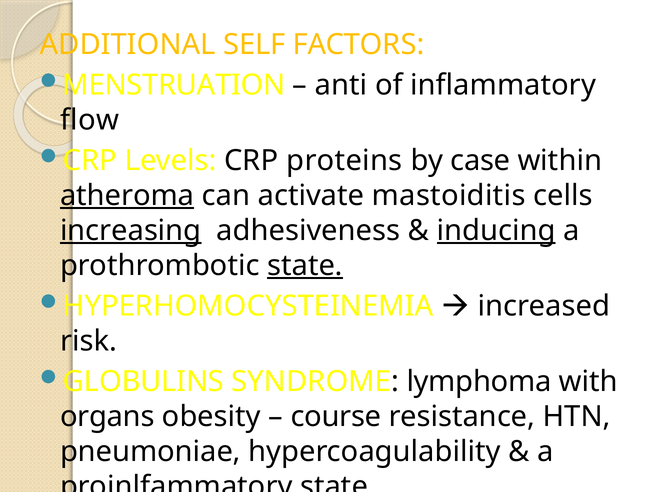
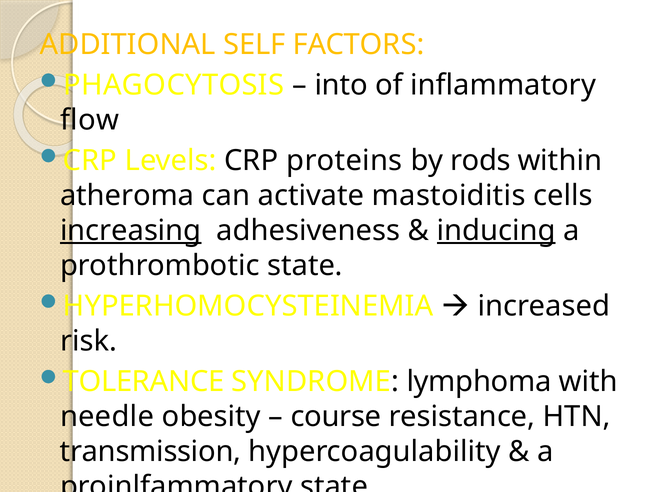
MENSTRUATION: MENSTRUATION -> PHAGOCYTOSIS (174, 85)
anti: anti -> into (341, 85)
case: case -> rods (480, 161)
atheroma underline: present -> none (127, 196)
state underline: present -> none (305, 266)
GLOBULINS: GLOBULINS -> TOLERANCE (144, 381)
organs: organs -> needle (107, 416)
pneumoniae: pneumoniae -> transmission (150, 451)
